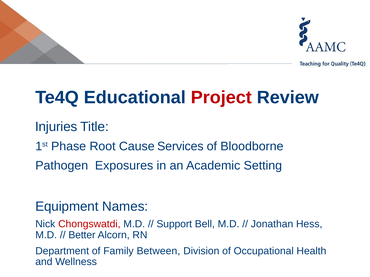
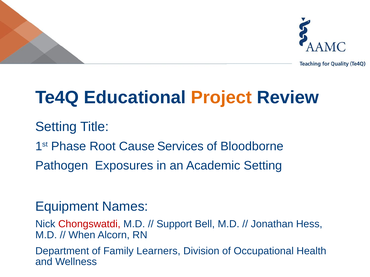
Project colour: red -> orange (221, 98)
Injuries: Injuries -> Setting (56, 127)
Better: Better -> When (82, 235)
Between: Between -> Learners (158, 251)
